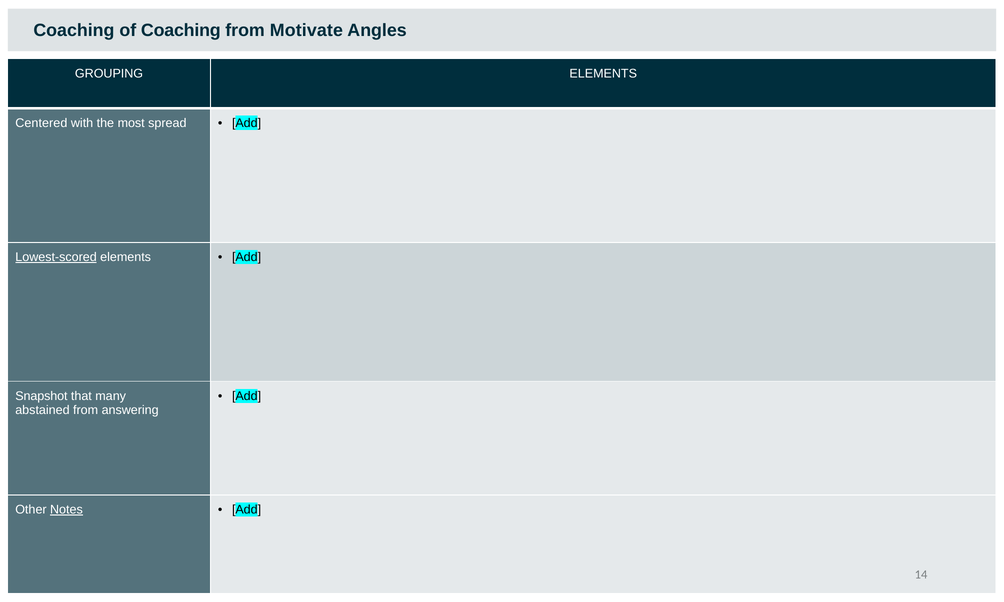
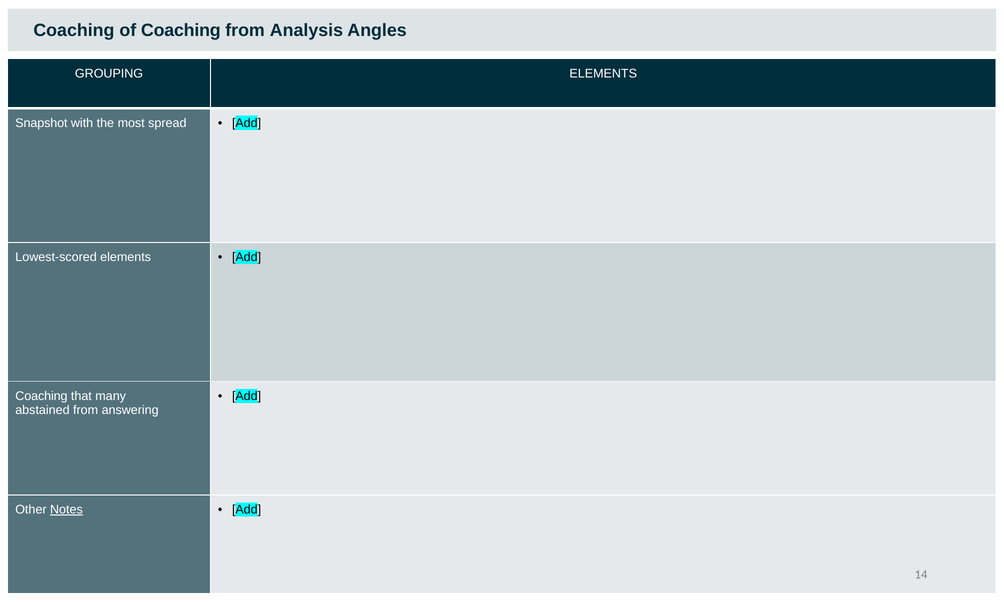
Motivate: Motivate -> Analysis (306, 31)
Centered: Centered -> Snapshot (41, 123)
Lowest-scored underline: present -> none (56, 257)
Snapshot: Snapshot -> Coaching (41, 396)
